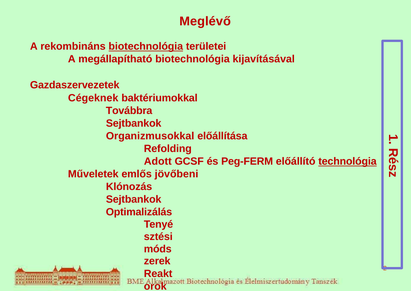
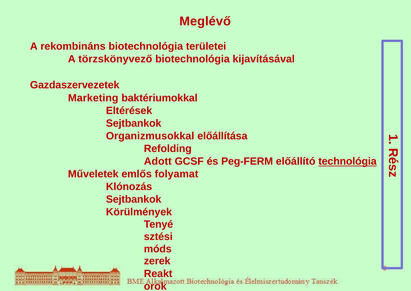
biotechnológia underline: present -> none (146, 46)
megállapítható: megállapítható -> törzskönyvező (115, 59)
Cégeknek: Cégeknek -> Marketing (93, 98)
Továbbra: Továbbra -> Eltérések (129, 111)
jövőbeni: jövőbeni -> folyamat (177, 174)
Optimalizálás: Optimalizálás -> Körülmények (139, 212)
